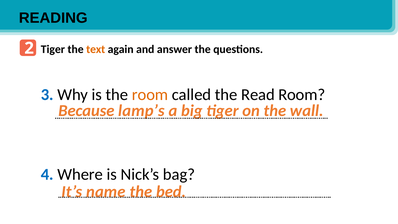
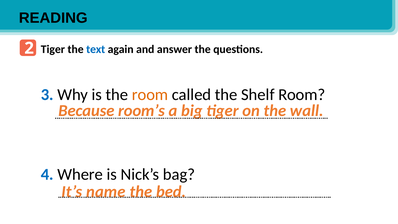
text colour: orange -> blue (96, 49)
Read: Read -> Shelf (258, 95)
lamp’s: lamp’s -> room’s (142, 111)
